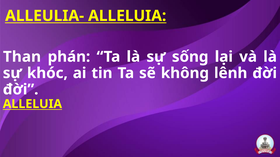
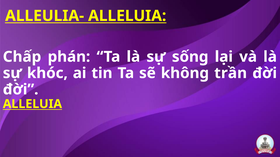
Than: Than -> Chấp (22, 57)
lênh: lênh -> trần (231, 73)
